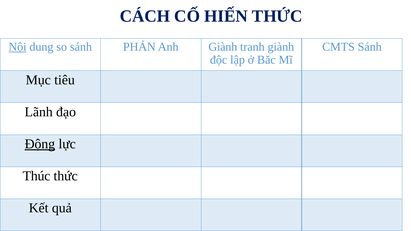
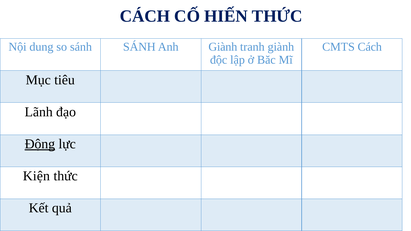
Nội underline: present -> none (18, 47)
sánh PHẢN: PHẢN -> SÁNH (139, 47)
CMTS Sánh: Sánh -> Cách (370, 47)
Thúc: Thúc -> Kiện (36, 176)
